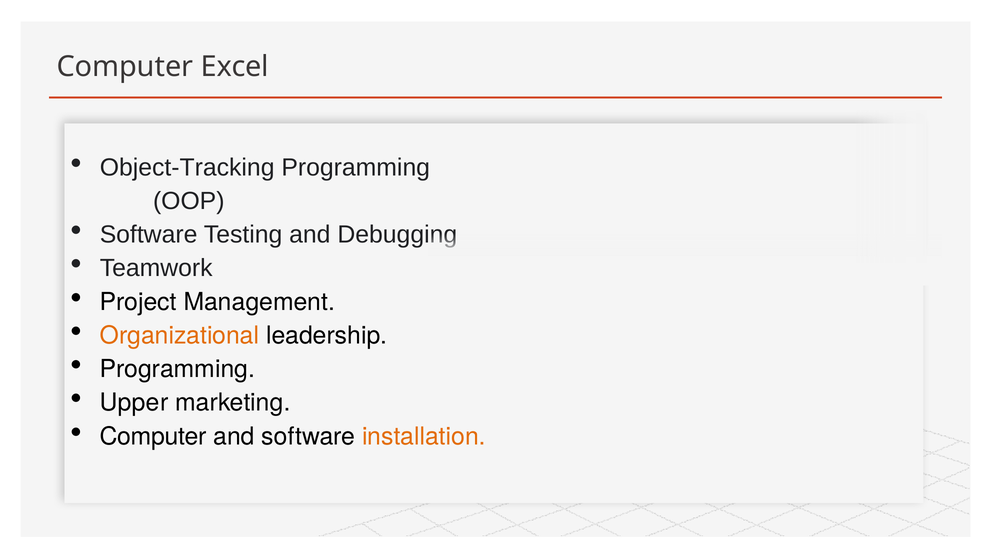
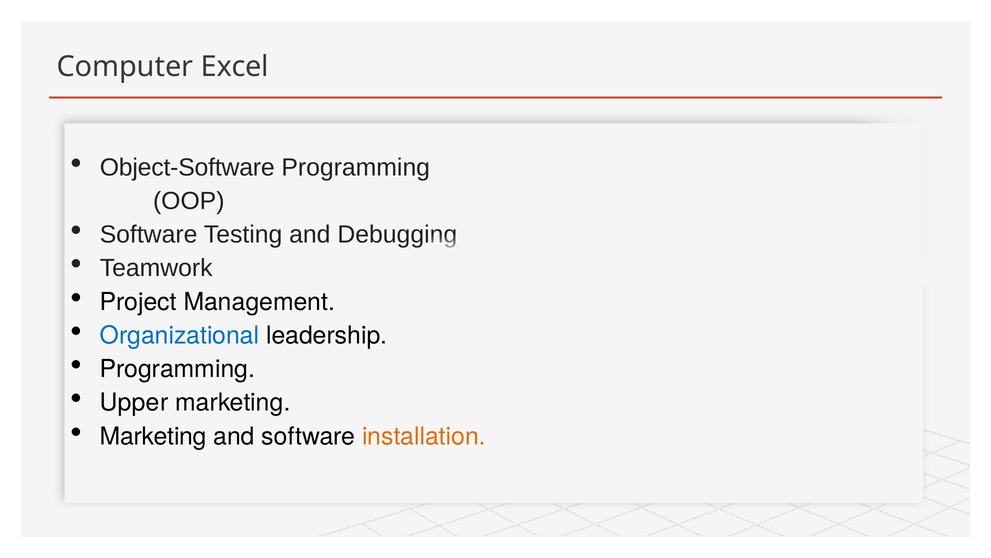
Object-Tracking: Object-Tracking -> Object-Software (187, 167)
Organizational colour: orange -> blue (180, 335)
Computer: Computer -> Marketing (153, 436)
